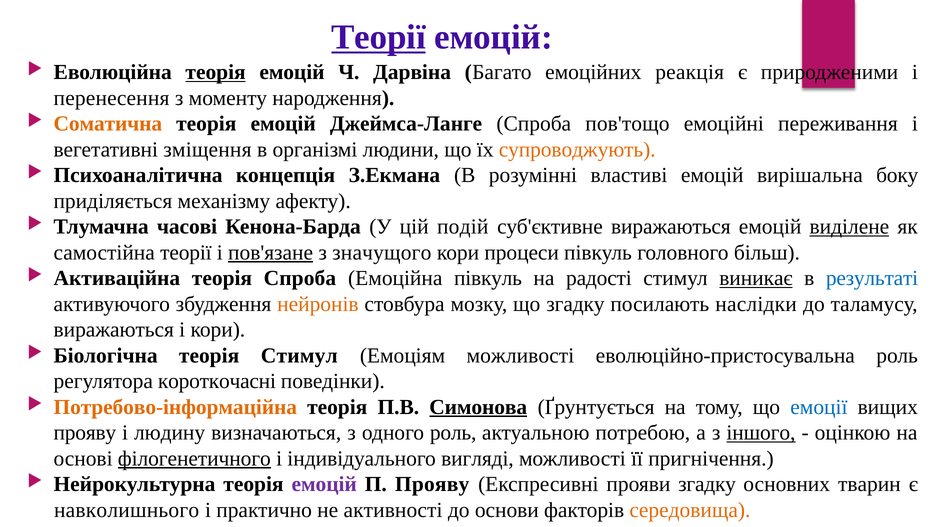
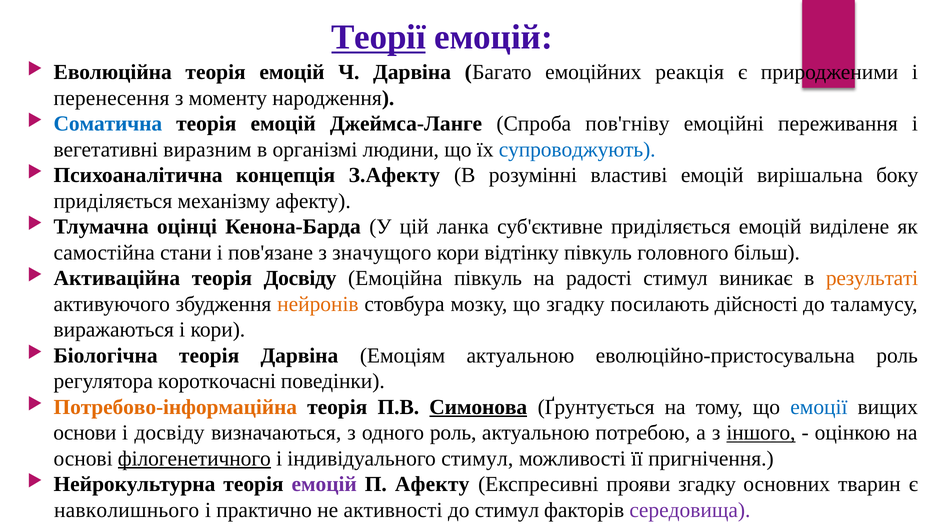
теорія underline: present -> none (216, 72)
Соматична colour: orange -> blue (108, 124)
пов'тощо: пов'тощо -> пов'гніву (627, 124)
зміщення: зміщення -> виразним (207, 149)
супроводжують colour: orange -> blue (577, 149)
З.Екмана: З.Екмана -> З.Афекту (394, 175)
часові: часові -> оцінці (187, 227)
подій: подій -> ланка (463, 227)
суб'єктивне виражаються: виражаються -> приділяється (671, 227)
виділене underline: present -> none (849, 227)
самостійна теорії: теорії -> стани (186, 253)
пов'язане underline: present -> none (271, 253)
процеси: процеси -> відтінку (522, 253)
теорія Спроба: Спроба -> Досвіду (300, 278)
виникає underline: present -> none (756, 278)
результаті colour: blue -> orange (872, 278)
наслідки: наслідки -> дійсності (756, 304)
теорія Стимул: Стимул -> Дарвіна (299, 356)
Емоціям можливості: можливості -> актуальною (520, 356)
прояву: прояву -> основи (85, 433)
і людину: людину -> досвіду (169, 433)
індивідуального вигляді: вигляді -> стимул (477, 459)
П Прояву: Прояву -> Афекту (432, 484)
до основи: основи -> стимул (507, 510)
середовища colour: orange -> purple (690, 510)
